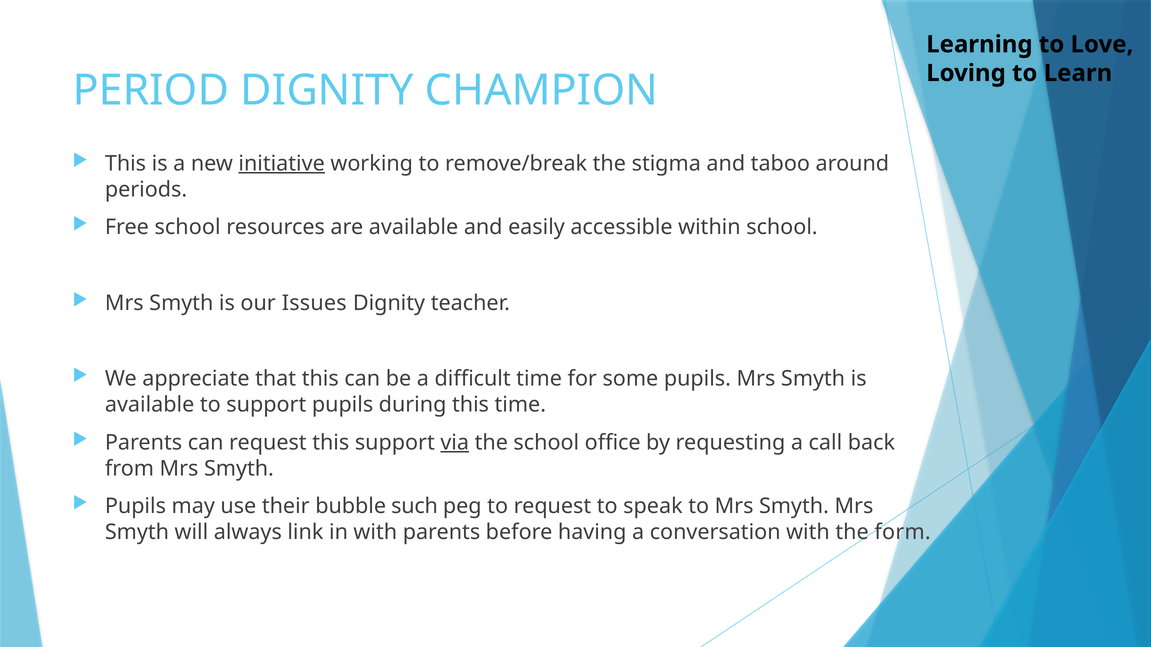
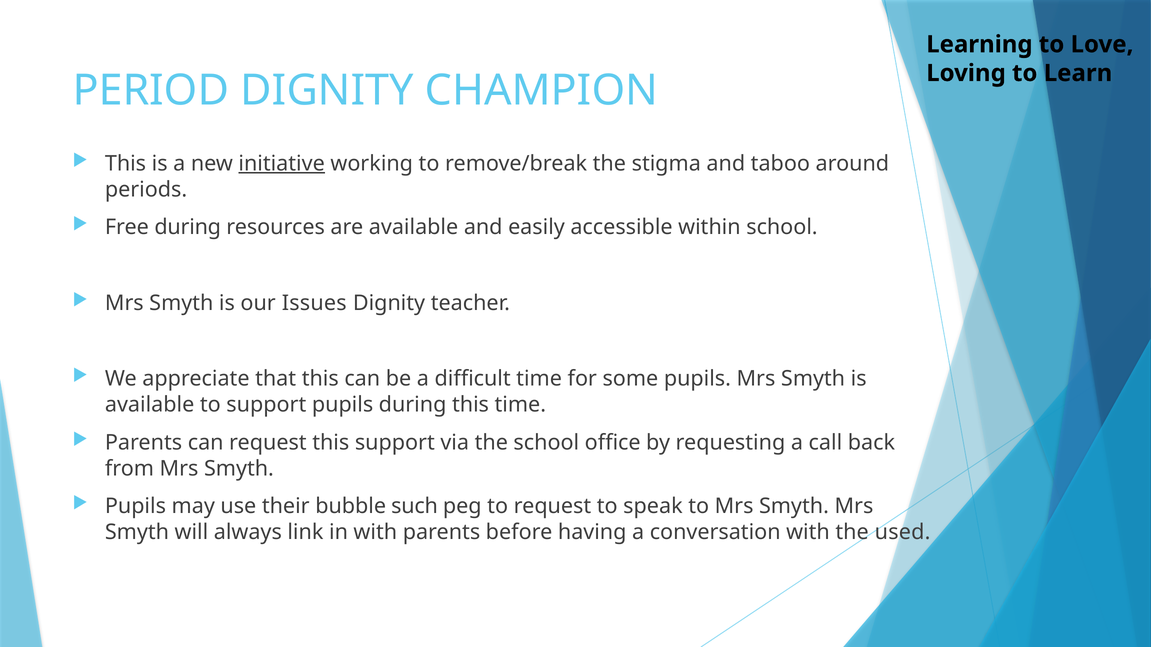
Free school: school -> during (188, 227)
via underline: present -> none (455, 443)
form: form -> used (903, 533)
